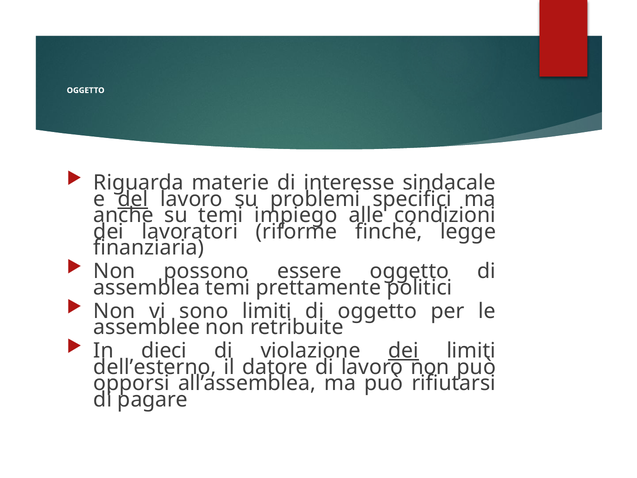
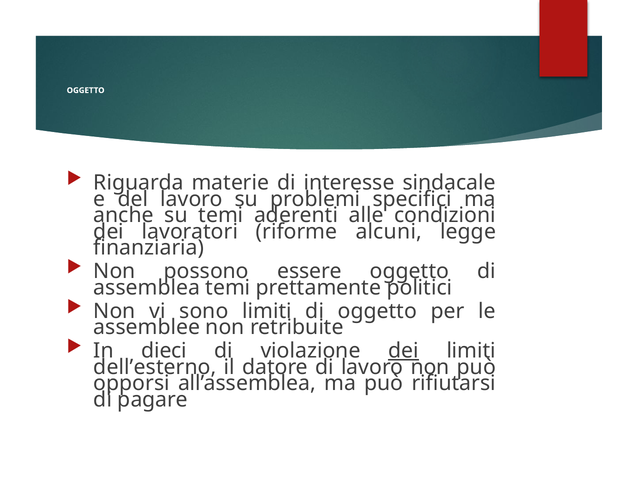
del underline: present -> none (133, 199)
impiego: impiego -> aderenti (296, 215)
finché: finché -> alcuni (389, 232)
